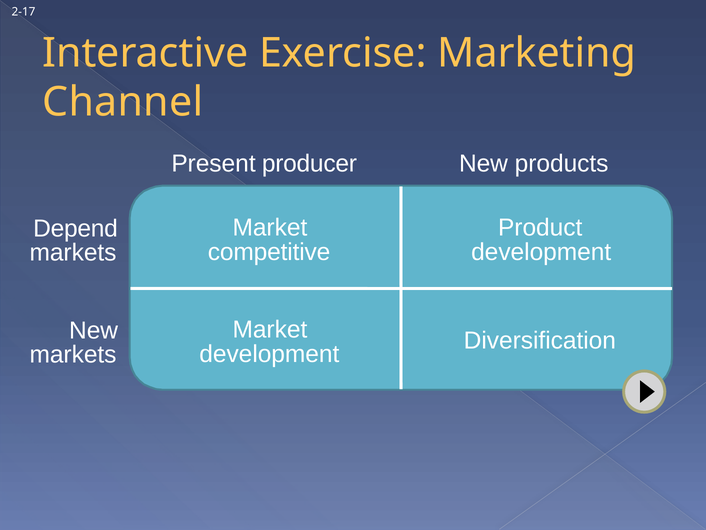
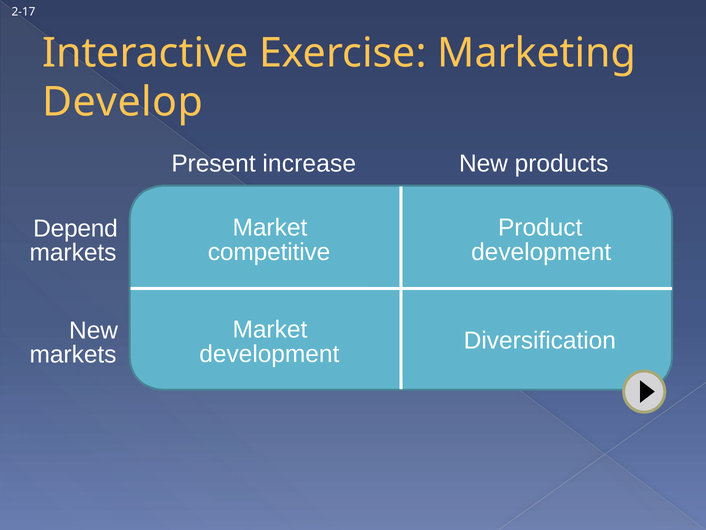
Channel: Channel -> Develop (123, 102)
producer: producer -> increase (309, 163)
